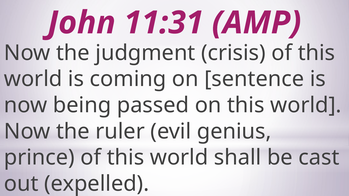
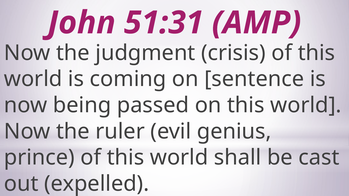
11:31: 11:31 -> 51:31 (164, 23)
